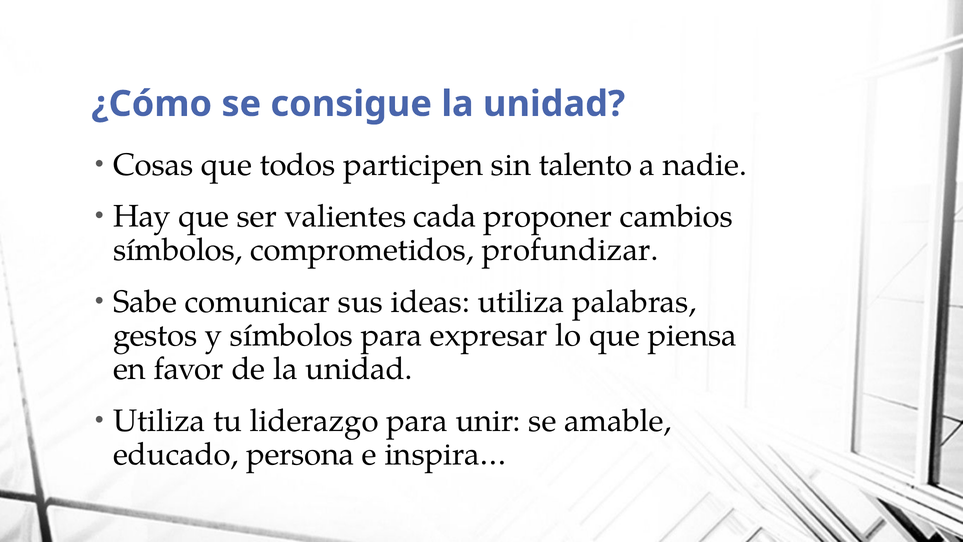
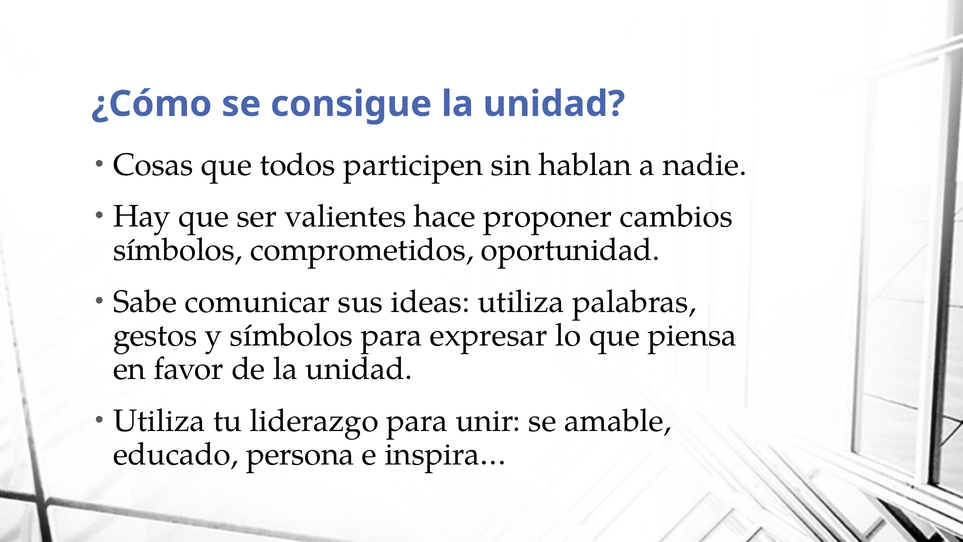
talento: talento -> hablan (585, 165)
cada: cada -> hace (445, 216)
profundizar: profundizar -> oportunidad (570, 250)
